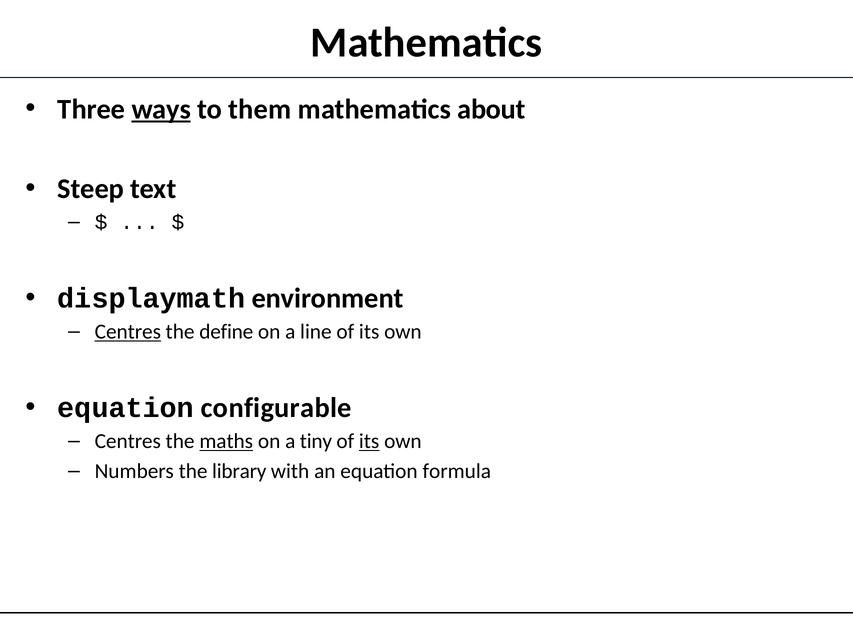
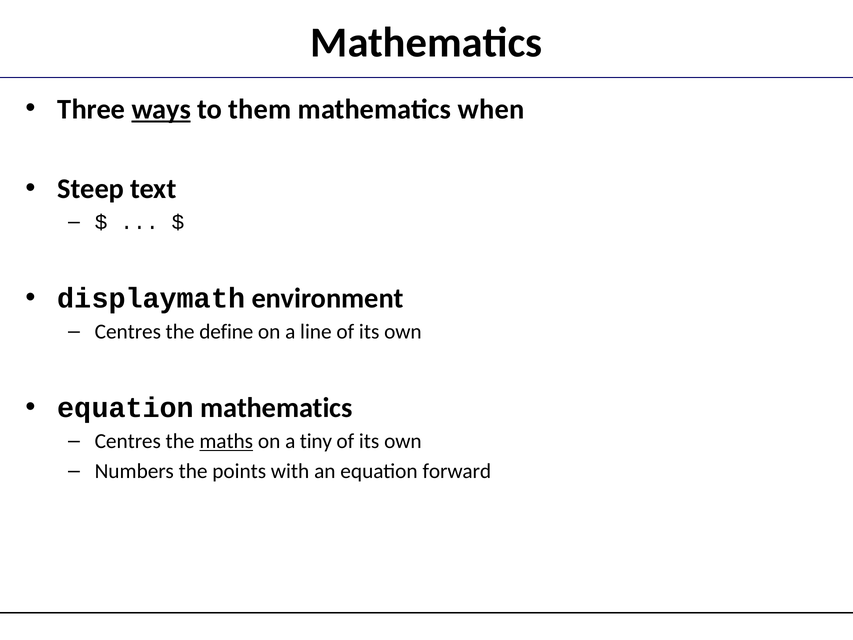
about: about -> when (491, 109)
Centres underline: present -> none (128, 332)
equation configurable: configurable -> mathematics (276, 408)
its underline: present -> none (369, 441)
library: library -> points (239, 471)
formula: formula -> forward (457, 471)
